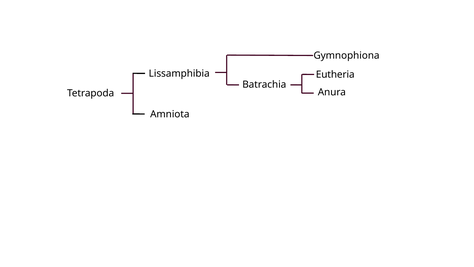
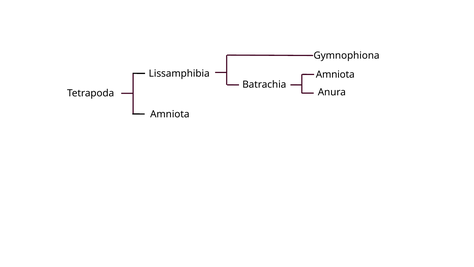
Eutheria: Eutheria -> Amniota (335, 74)
